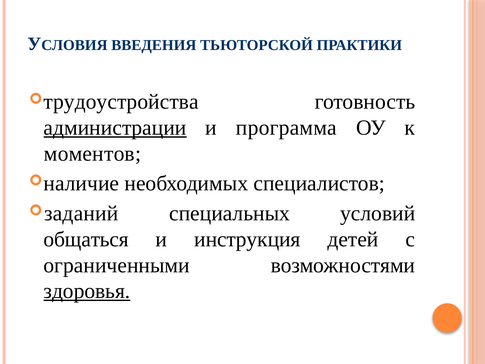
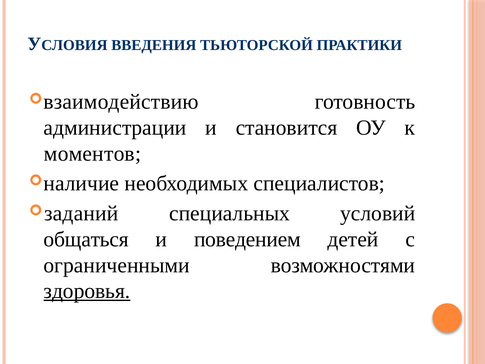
трудоустройства: трудоустройства -> взаимодействию (121, 102)
администрации underline: present -> none (115, 128)
программа: программа -> становится (286, 128)
инструкция: инструкция -> поведением (247, 239)
